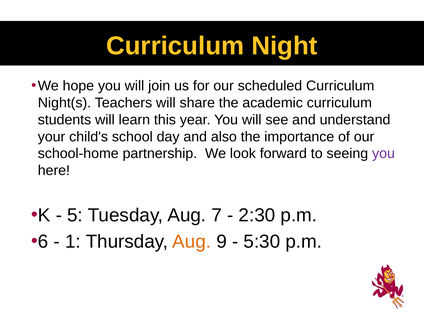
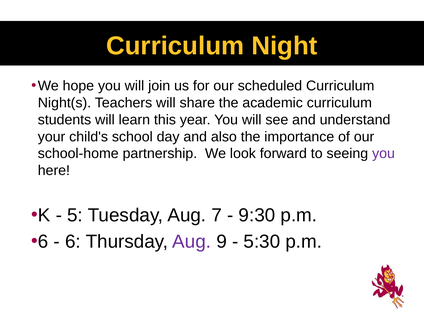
2:30: 2:30 -> 9:30 (257, 215)
1: 1 -> 6 (73, 242)
Aug colour: orange -> purple (192, 242)
